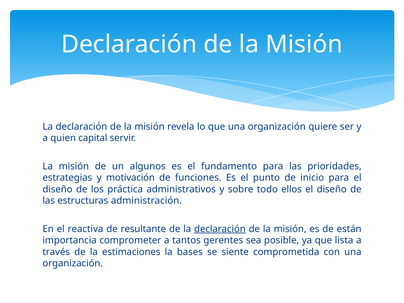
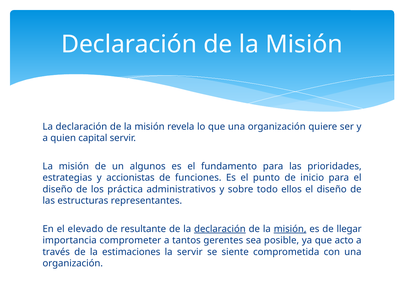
motivación: motivación -> accionistas (130, 178)
administración: administración -> representantes (146, 201)
reactiva: reactiva -> elevado (85, 229)
misión underline: none -> present (290, 229)
están: están -> llegar (349, 229)
lista: lista -> acto (344, 240)
la bases: bases -> servir (190, 252)
